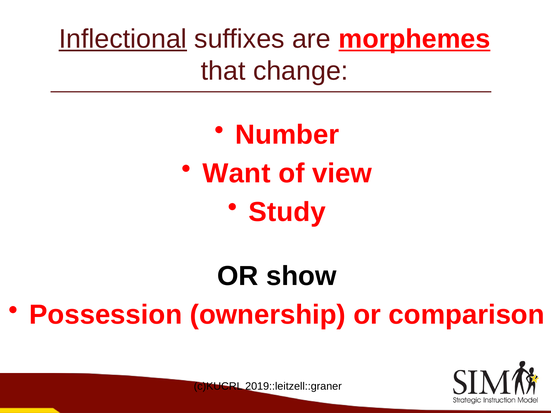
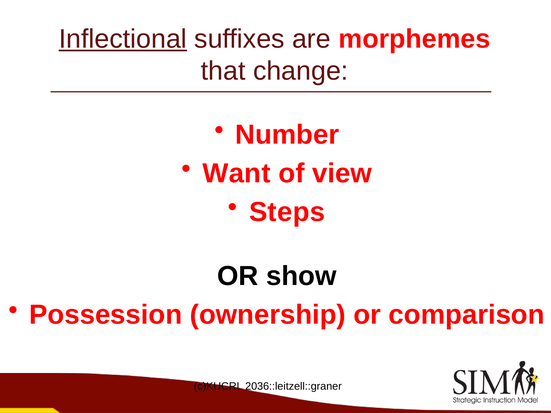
morphemes underline: present -> none (414, 39)
Study: Study -> Steps (287, 212)
2019::leitzell::graner: 2019::leitzell::graner -> 2036::leitzell::graner (293, 386)
